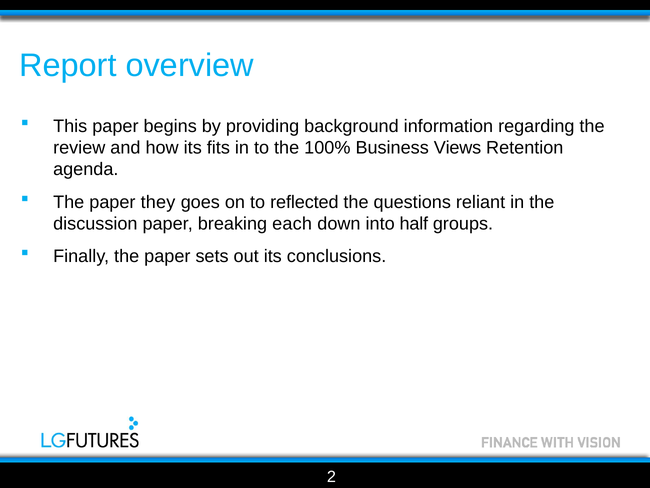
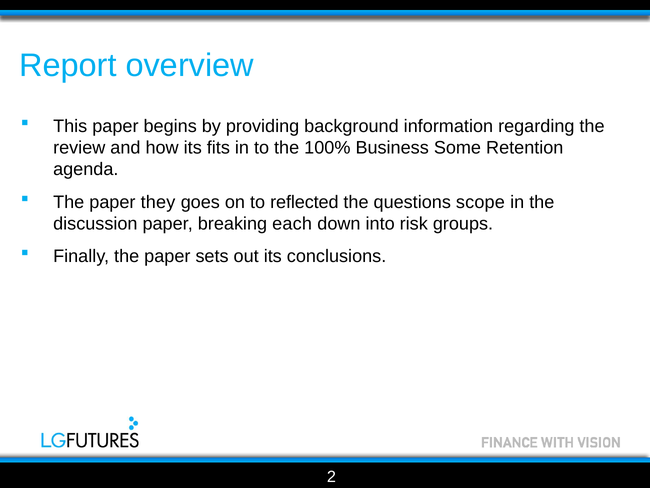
Views: Views -> Some (457, 148)
reliant: reliant -> scope (480, 202)
half: half -> risk (414, 224)
